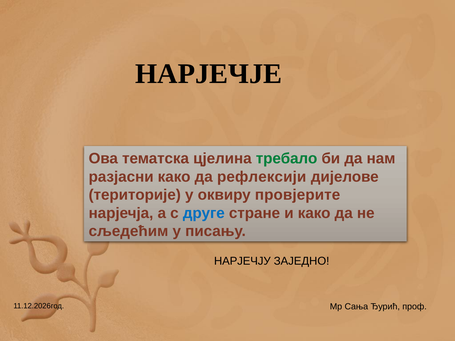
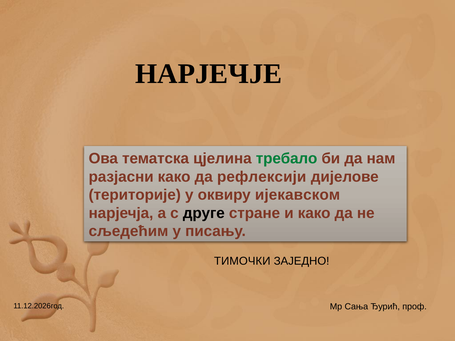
провјерите: провјерите -> ијекавском (298, 195)
друге colour: blue -> black (204, 213)
НАРЈЕЧЈУ: НАРЈЕЧЈУ -> ТИМОЧКИ (242, 261)
